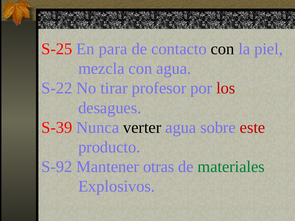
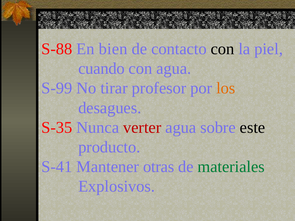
S-25: S-25 -> S-88 (57, 49)
para: para -> bien (113, 49)
mezcla: mezcla -> cuando (101, 69)
S-22: S-22 -> S-99 (57, 88)
los colour: red -> orange (226, 88)
S-39: S-39 -> S-35 (57, 128)
verter colour: black -> red (142, 128)
este colour: red -> black (253, 128)
S-92: S-92 -> S-41 (57, 167)
